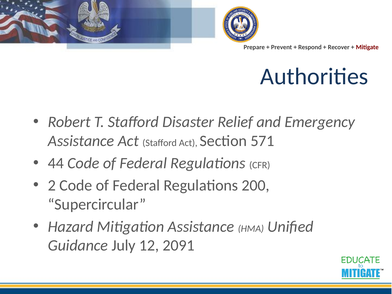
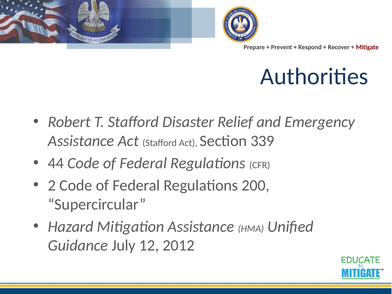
571: 571 -> 339 (262, 141)
2091: 2091 -> 2012 (179, 246)
